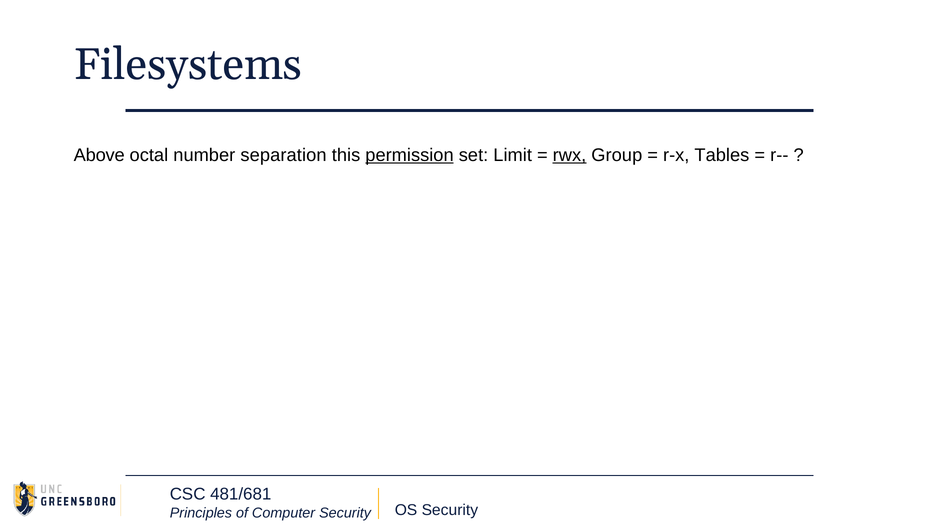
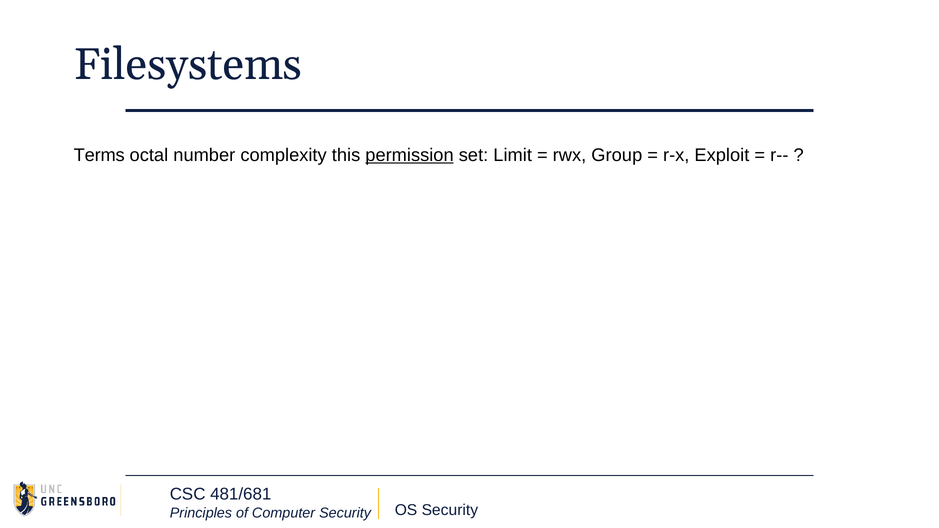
Above: Above -> Terms (99, 155)
separation: separation -> complexity (284, 155)
rwx underline: present -> none (569, 155)
Tables: Tables -> Exploit (722, 155)
